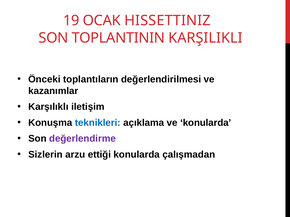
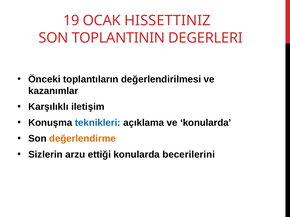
KARŞILIKLI: KARŞILIKLI -> DEGERLERI (206, 38)
değerlendirme colour: purple -> orange (82, 139)
çalışmadan: çalışmadan -> becerilerini (189, 155)
